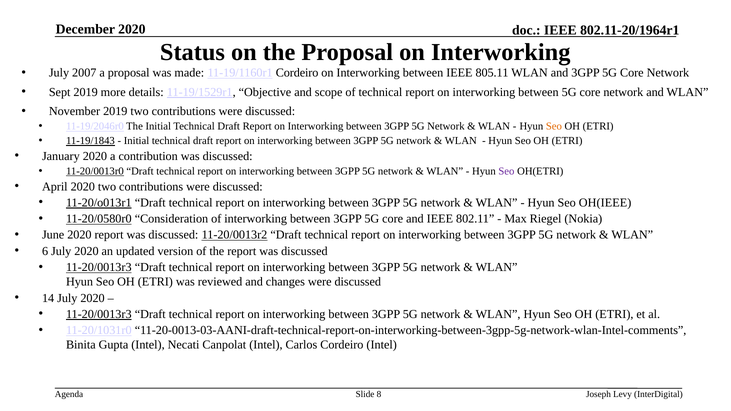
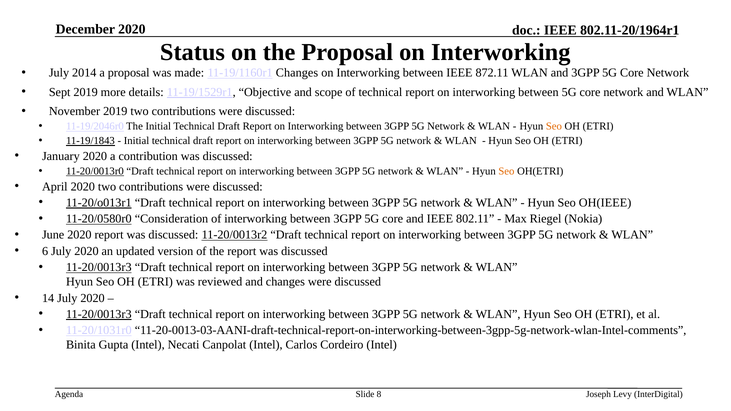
2007: 2007 -> 2014 (84, 73)
11-19/1160r1 Cordeiro: Cordeiro -> Changes (297, 73)
805.11: 805.11 -> 872.11 (492, 73)
Seo colour: purple -> orange (506, 171)
